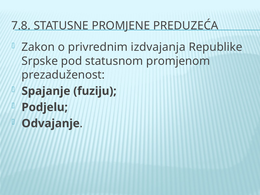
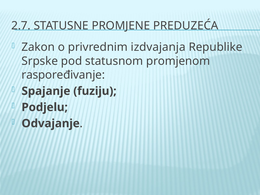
7.8: 7.8 -> 2.7 (21, 26)
prezaduženost: prezaduženost -> raspoređivanje (63, 75)
